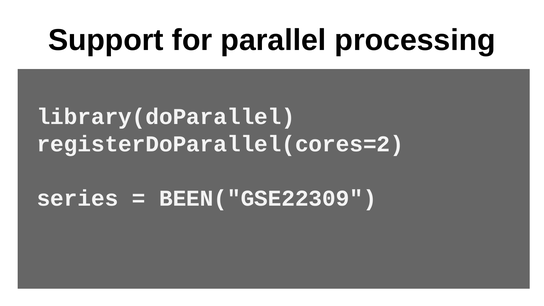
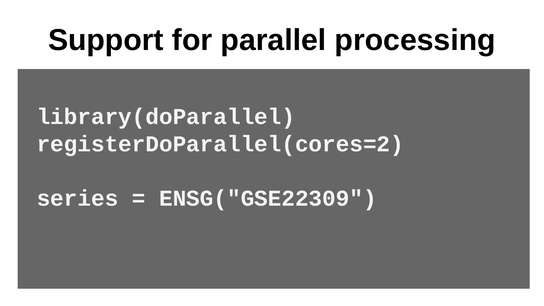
BEEN("GSE22309: BEEN("GSE22309 -> ENSG("GSE22309 (268, 198)
